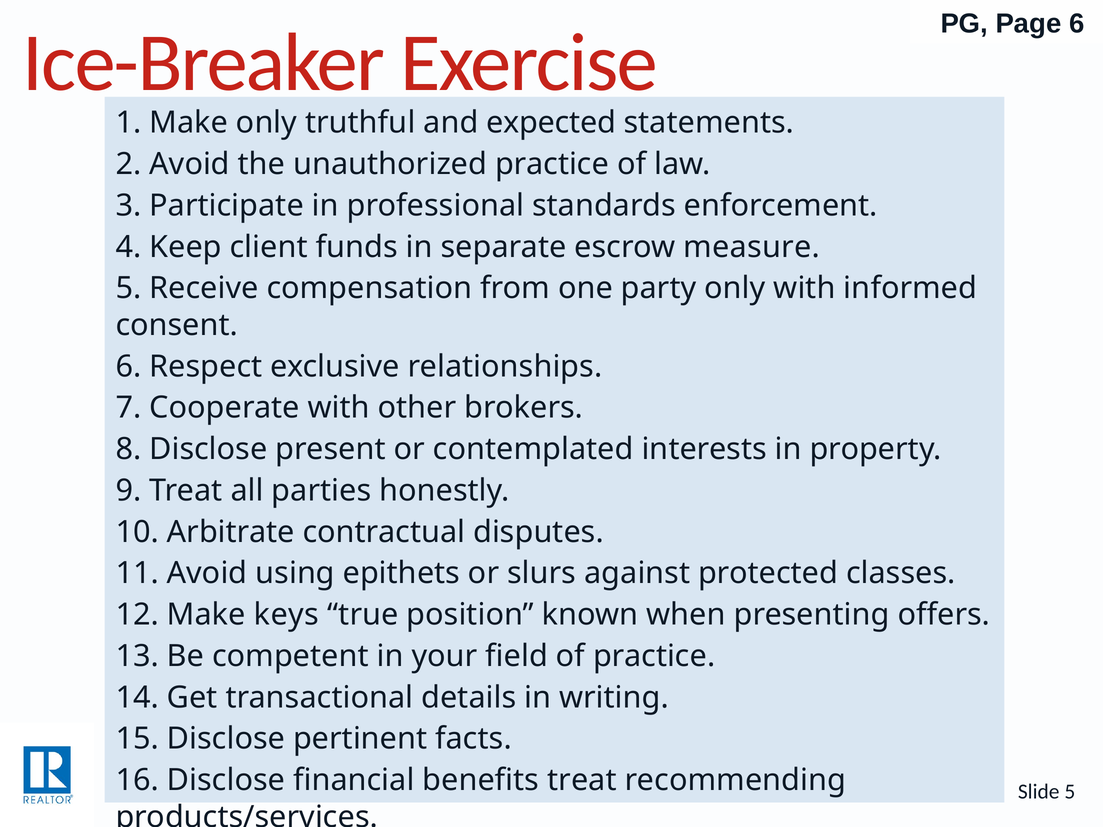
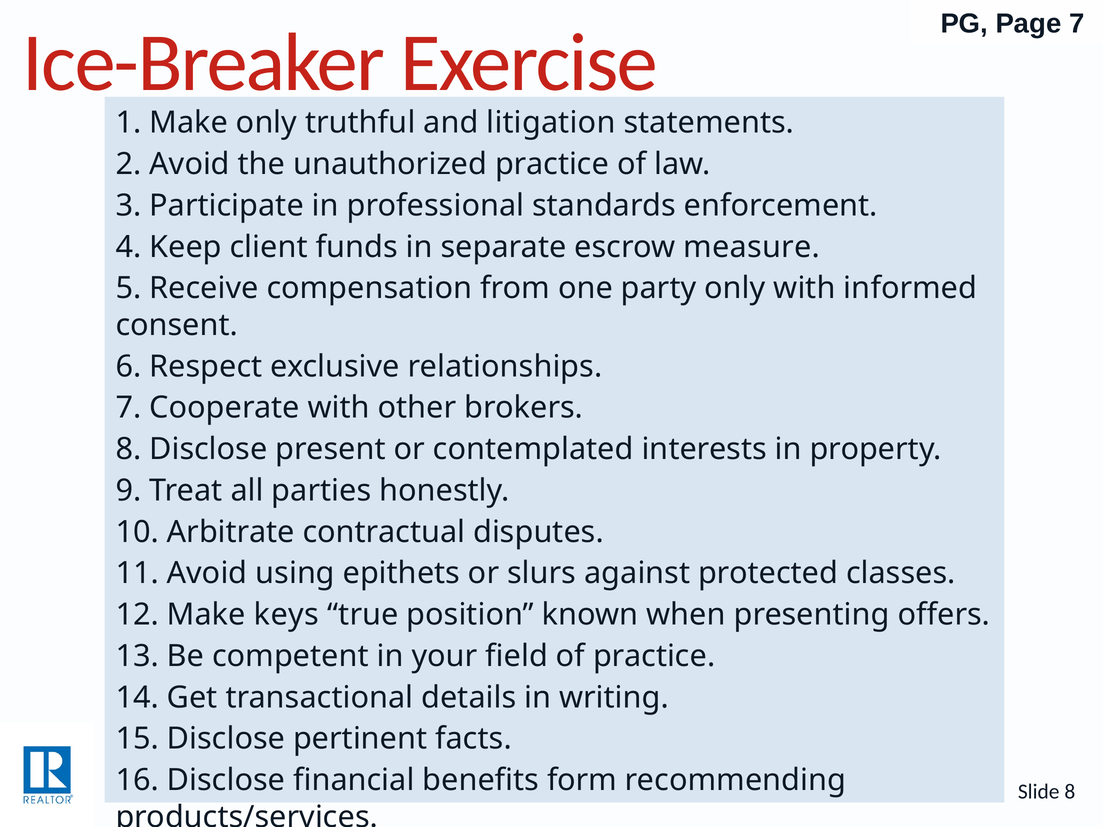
Page 6: 6 -> 7 (1077, 24)
expected: expected -> litigation (551, 123)
benefits treat: treat -> form (582, 780)
Slide 5: 5 -> 8 (1070, 792)
